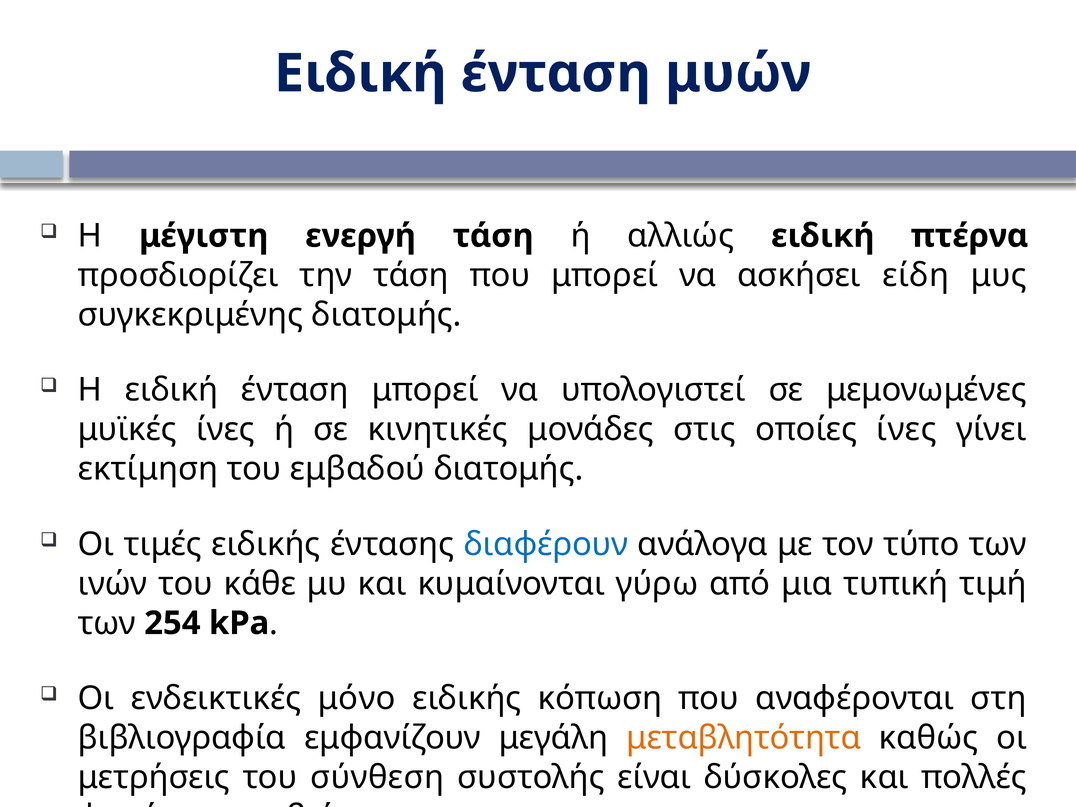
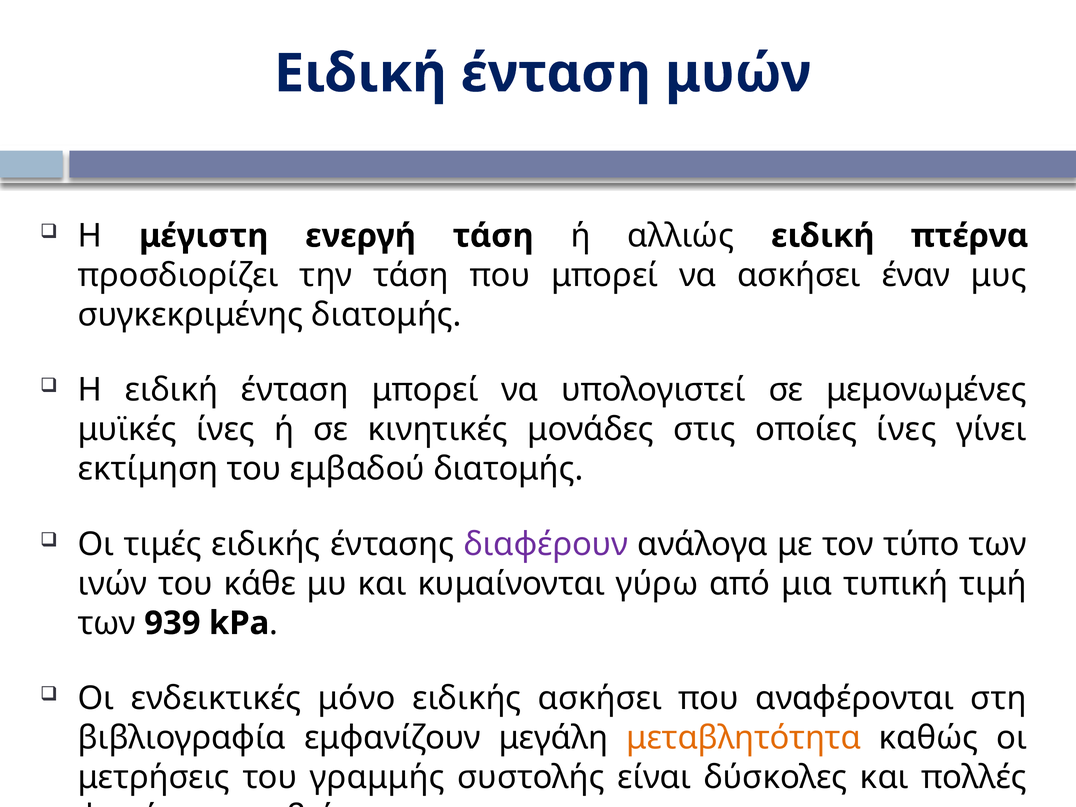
είδη: είδη -> έναν (916, 275)
διαφέρουν colour: blue -> purple (546, 544)
254: 254 -> 939 (172, 623)
ειδικής κόπωση: κόπωση -> ασκήσει (600, 699)
σύνθεση: σύνθεση -> γραμμής (377, 777)
